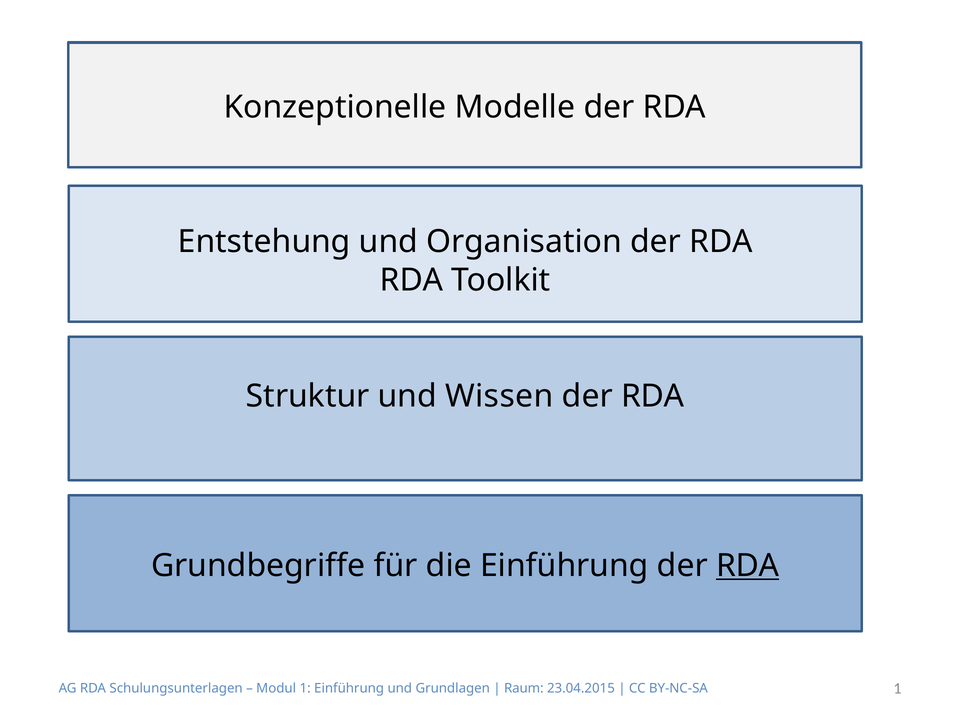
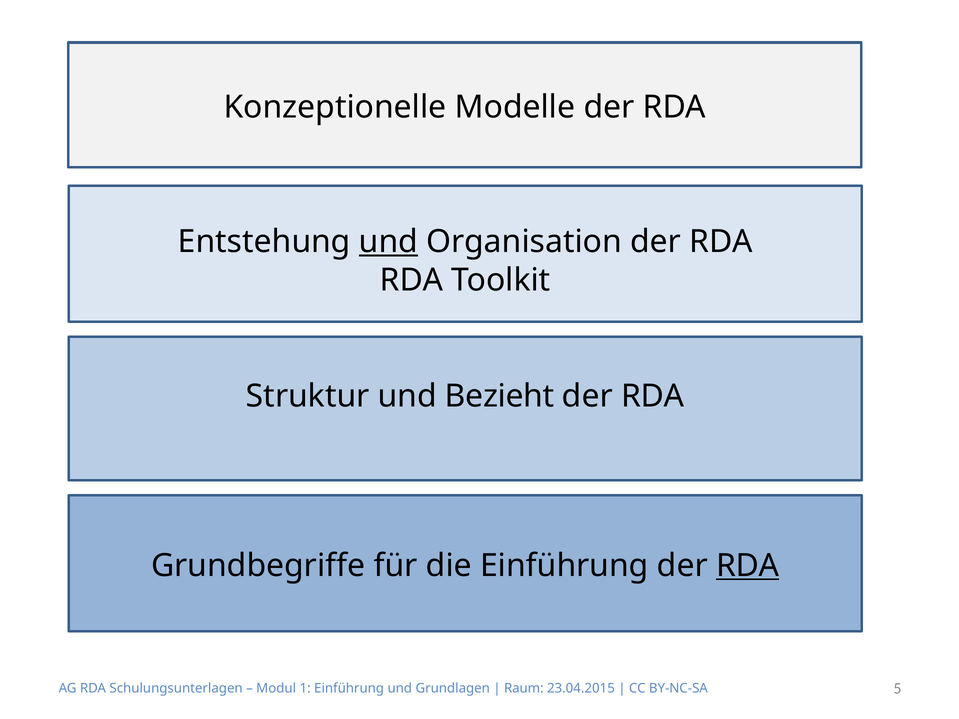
und underline: none -> present (389, 242)
Wissen: Wissen -> Bezieht (500, 397)
BY-NC-SA 1: 1 -> 5 (897, 689)
